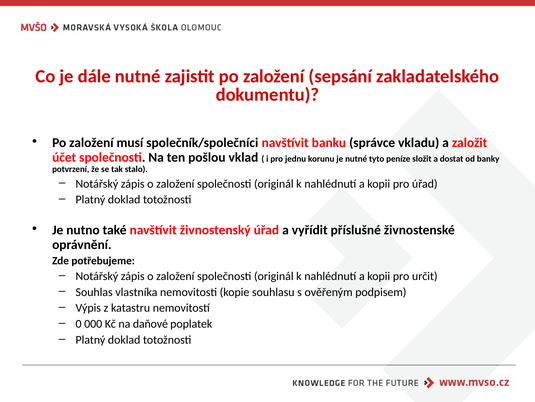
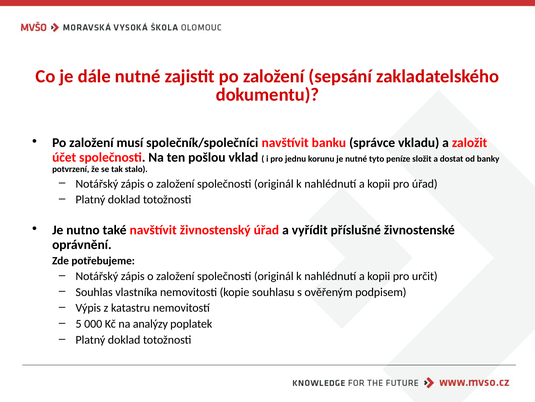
0: 0 -> 5 (79, 323)
daňové: daňové -> analýzy (150, 323)
